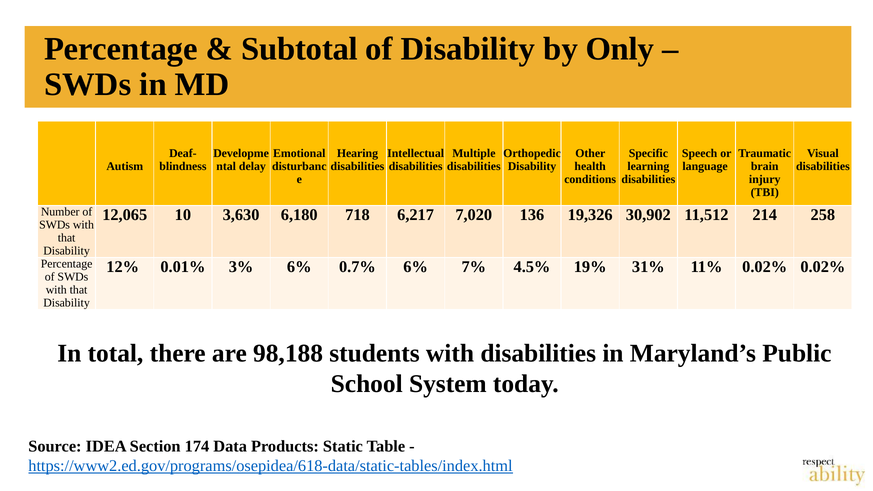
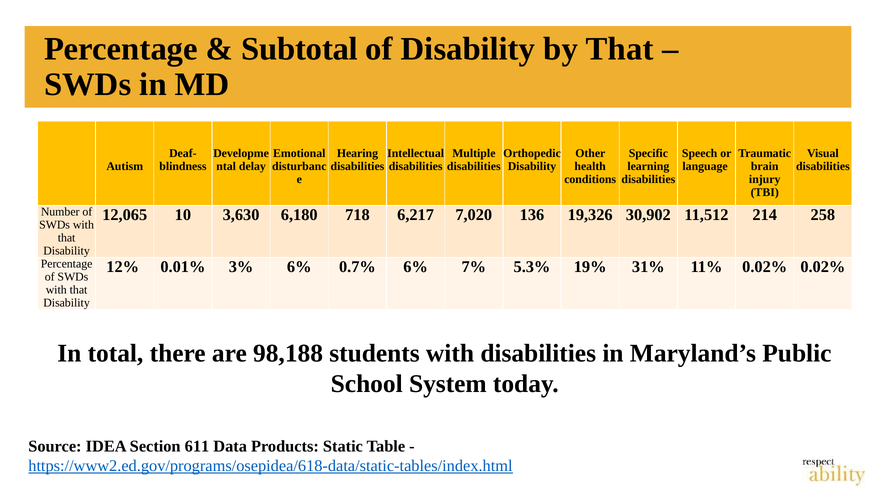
by Only: Only -> That (620, 49)
4.5%: 4.5% -> 5.3% (532, 267)
174: 174 -> 611 (197, 446)
